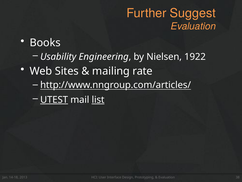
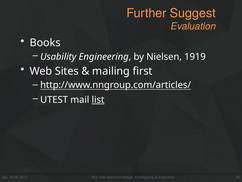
1922: 1922 -> 1919 (195, 57)
rate: rate -> first (143, 71)
UTEST underline: present -> none (54, 100)
